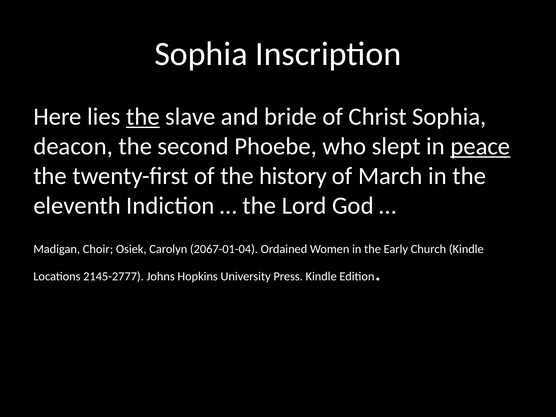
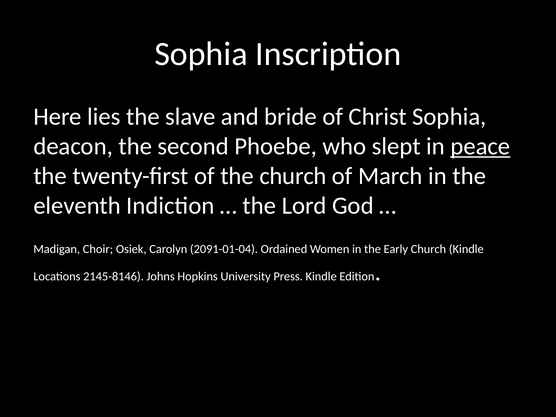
the underline: present -> none (143, 117)
the history: history -> church (293, 176)
2067-01-04: 2067-01-04 -> 2091-01-04 (224, 249)
2145-2777: 2145-2777 -> 2145-8146 (114, 276)
